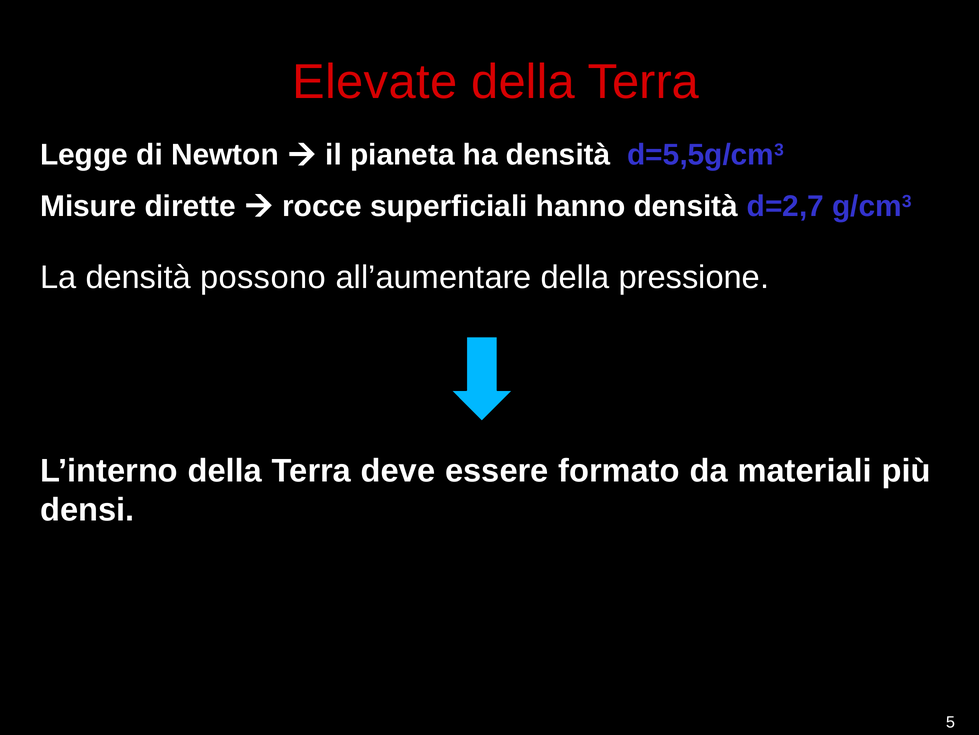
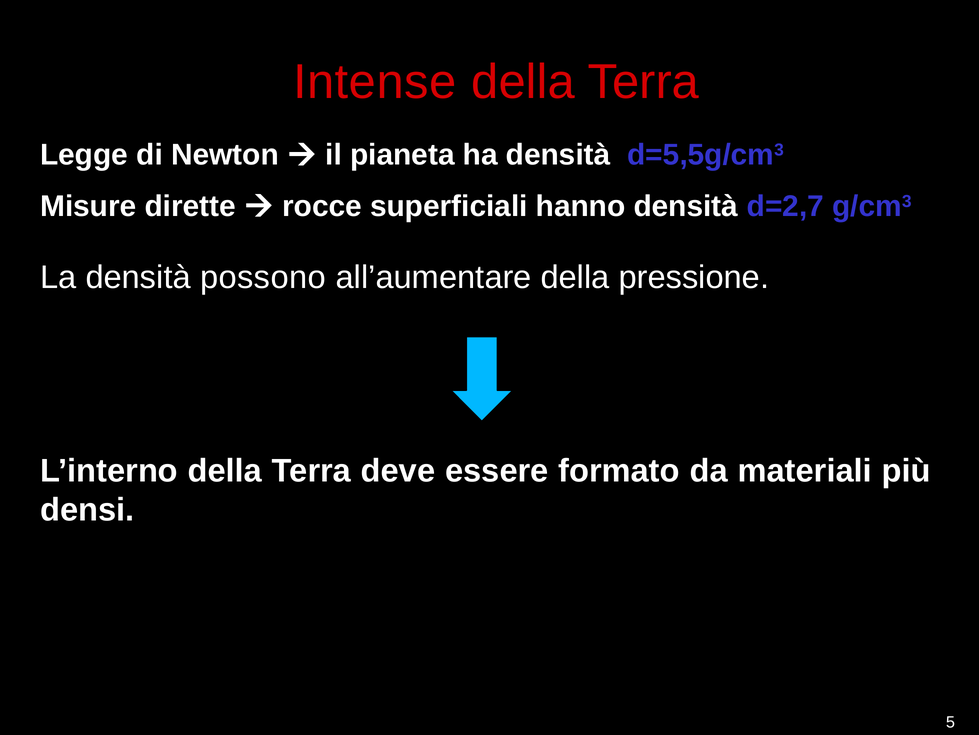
Elevate: Elevate -> Intense (375, 82)
